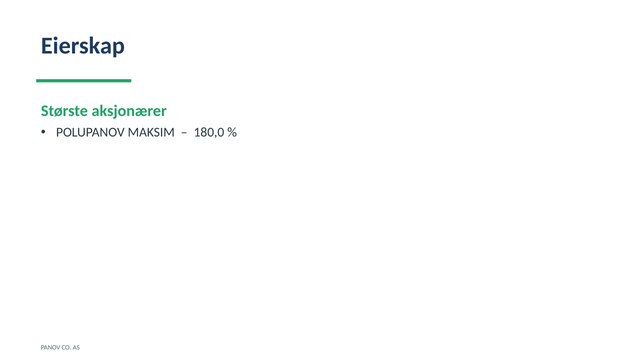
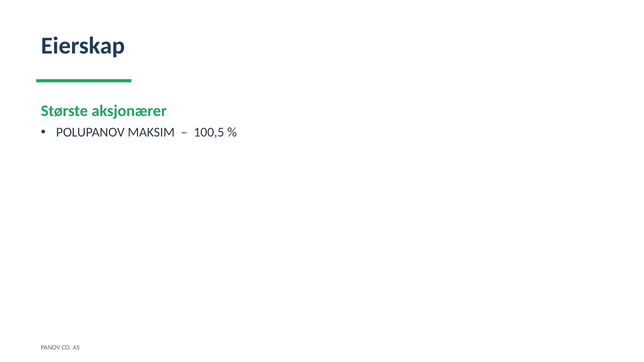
180,0: 180,0 -> 100,5 (209, 132)
